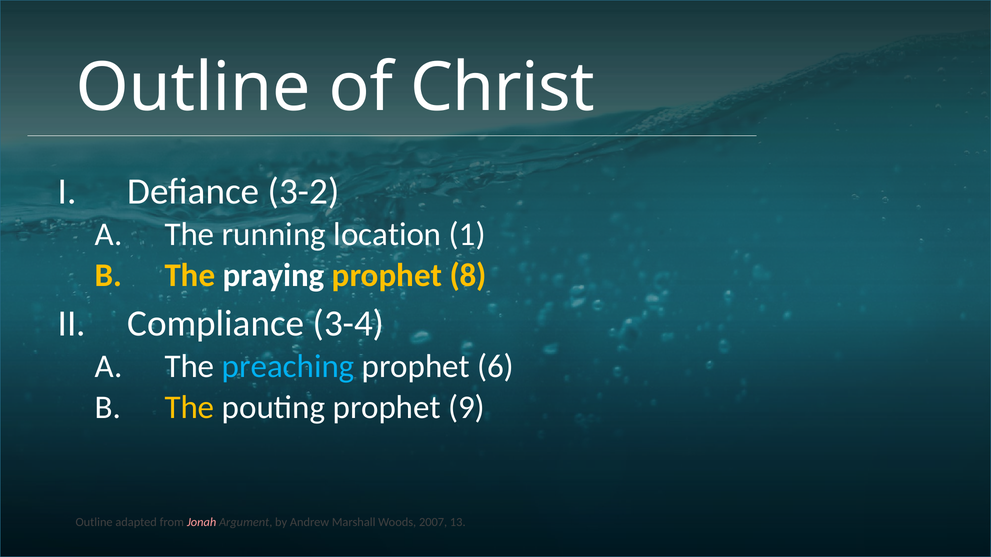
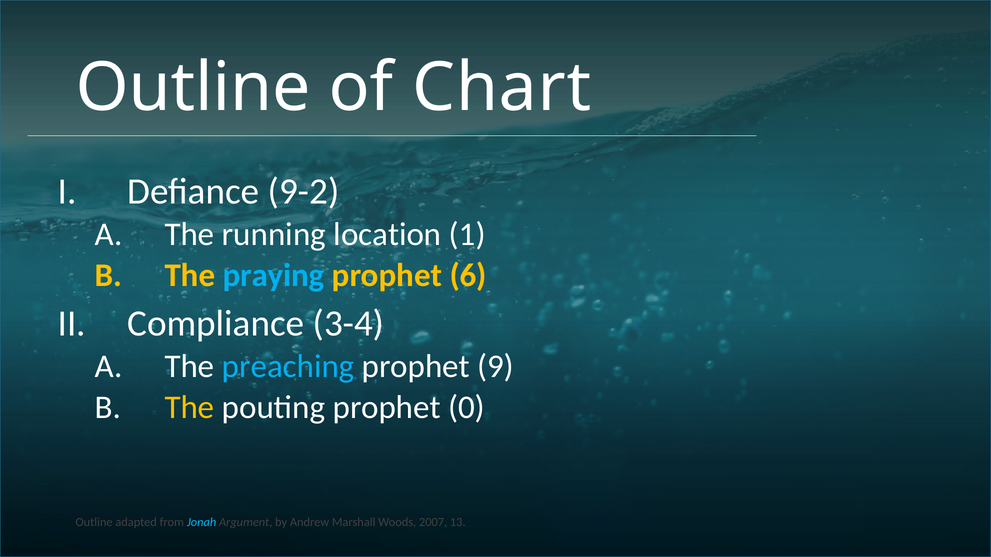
Christ: Christ -> Chart (502, 88)
3-2: 3-2 -> 9-2 (304, 192)
praying colour: white -> light blue (274, 275)
8: 8 -> 6 (468, 275)
6: 6 -> 9 (496, 367)
9: 9 -> 0 (466, 408)
Jonah colour: pink -> light blue (202, 522)
